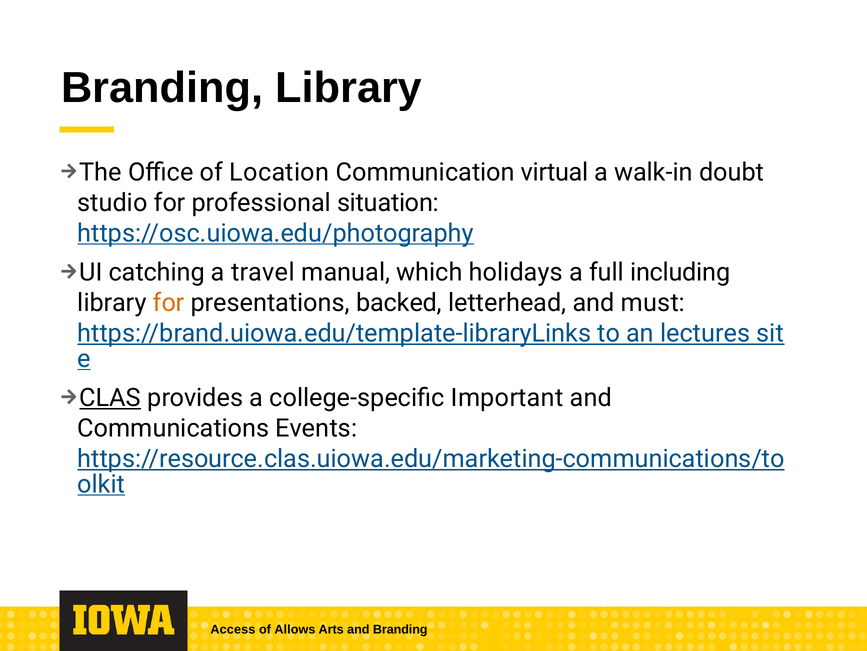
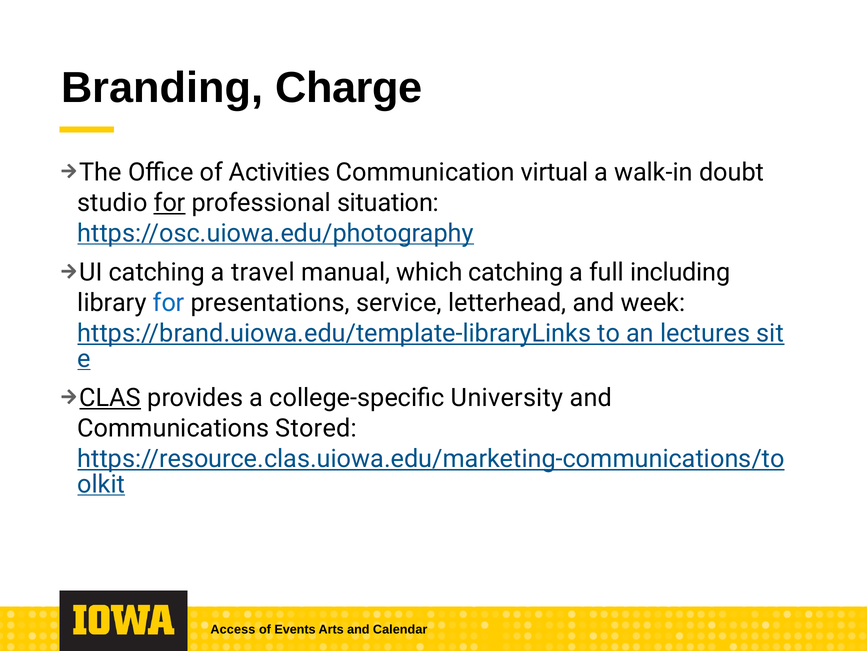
Branding Library: Library -> Charge (349, 88)
Location: Location -> Activities (280, 172)
for underline: none -> present (170, 203)
which holidays: holidays -> catching (516, 272)
for colour: orange -> blue (169, 303)
backed: backed -> service (399, 303)
must: must -> week (653, 303)
Important: Important -> University (507, 398)
Events: Events -> Stored (316, 428)
Allows: Allows -> Events (295, 629)
and Branding: Branding -> Calendar (400, 629)
